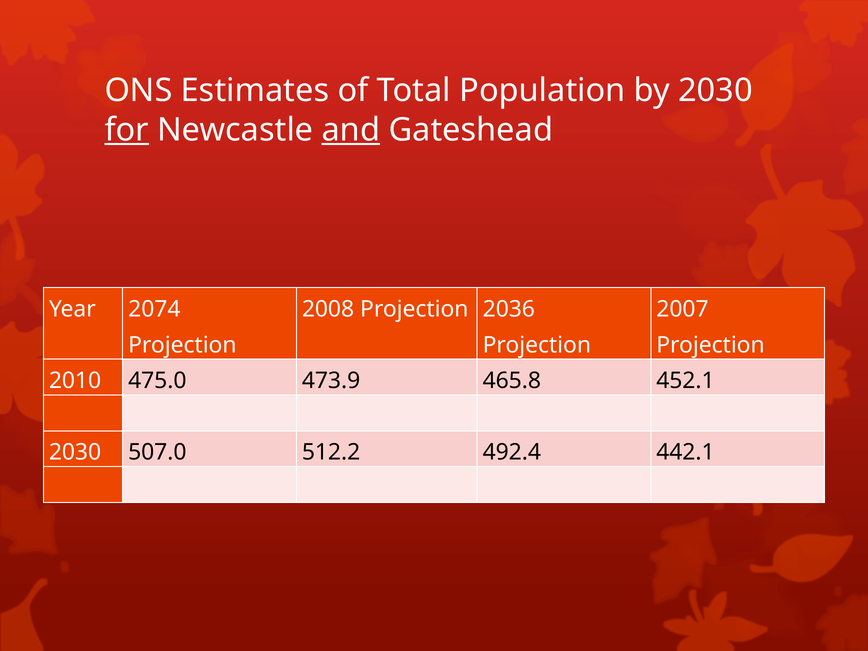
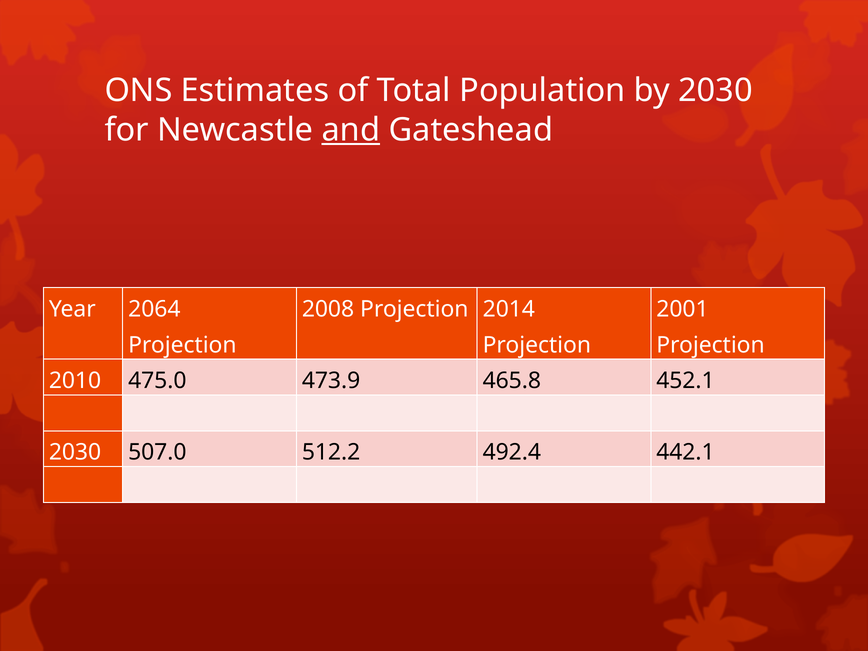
for underline: present -> none (127, 130)
2074: 2074 -> 2064 (154, 309)
2036: 2036 -> 2014 (509, 309)
2007: 2007 -> 2001 (682, 309)
